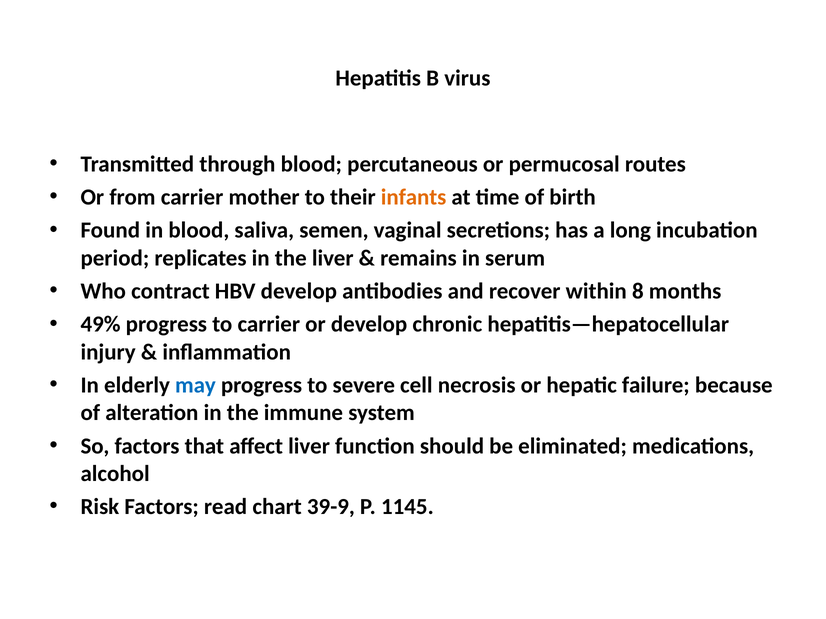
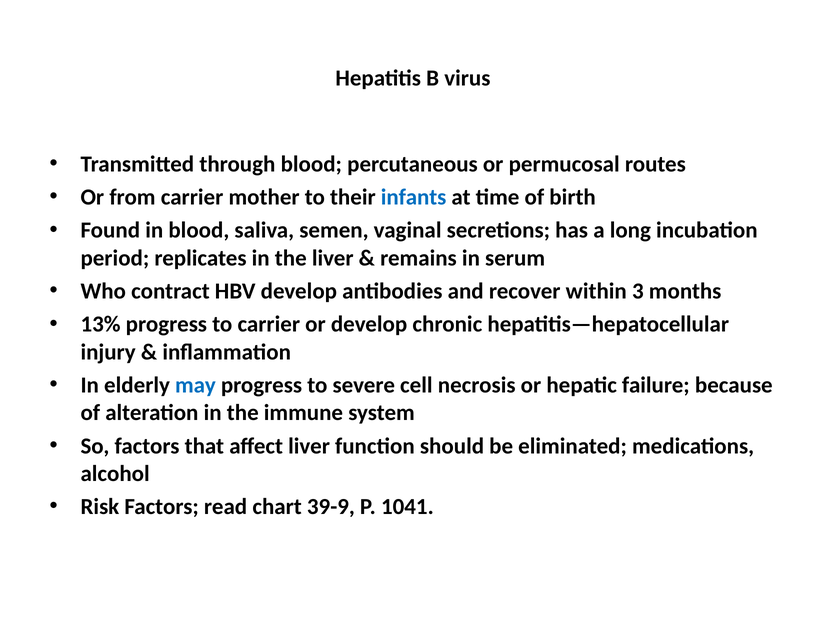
infants colour: orange -> blue (414, 197)
8: 8 -> 3 (638, 291)
49%: 49% -> 13% (101, 325)
1145: 1145 -> 1041 (407, 507)
